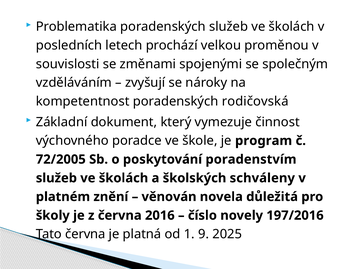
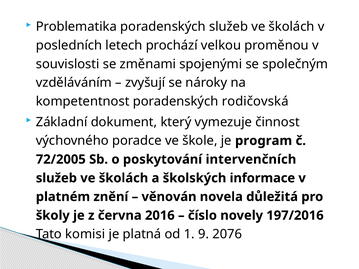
poradenstvím: poradenstvím -> intervenčních (251, 160)
schváleny: schváleny -> informace (262, 178)
Tato června: června -> komisi (85, 234)
2025: 2025 -> 2076 (227, 234)
